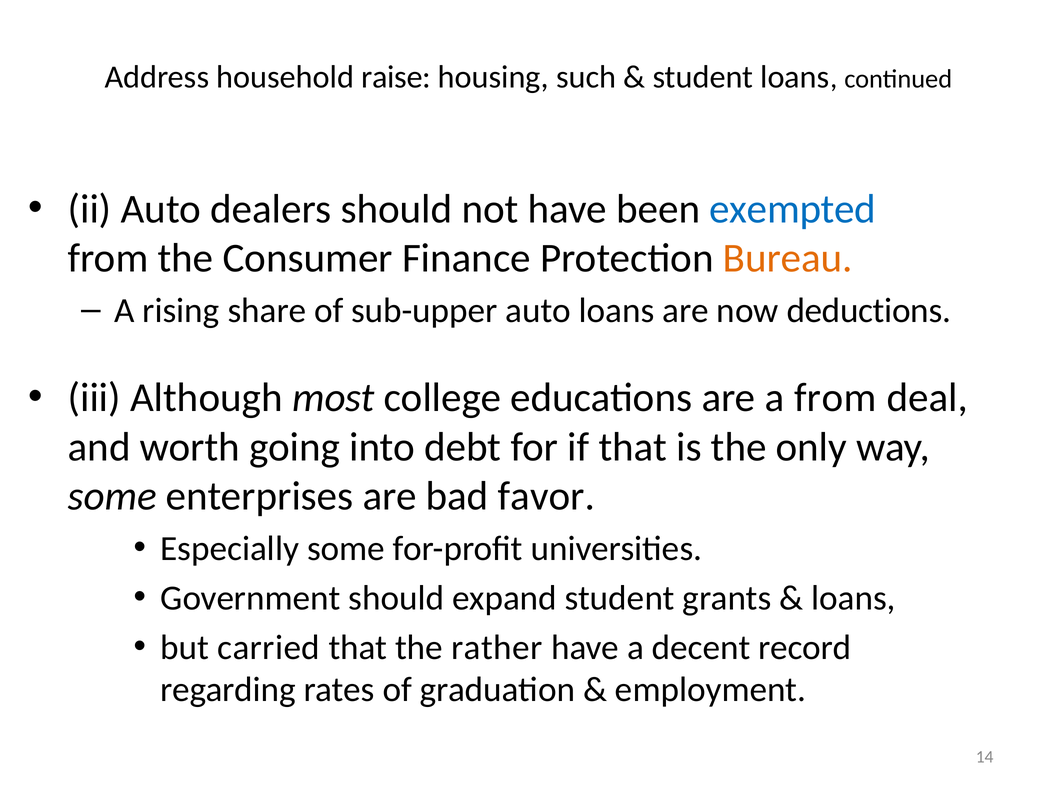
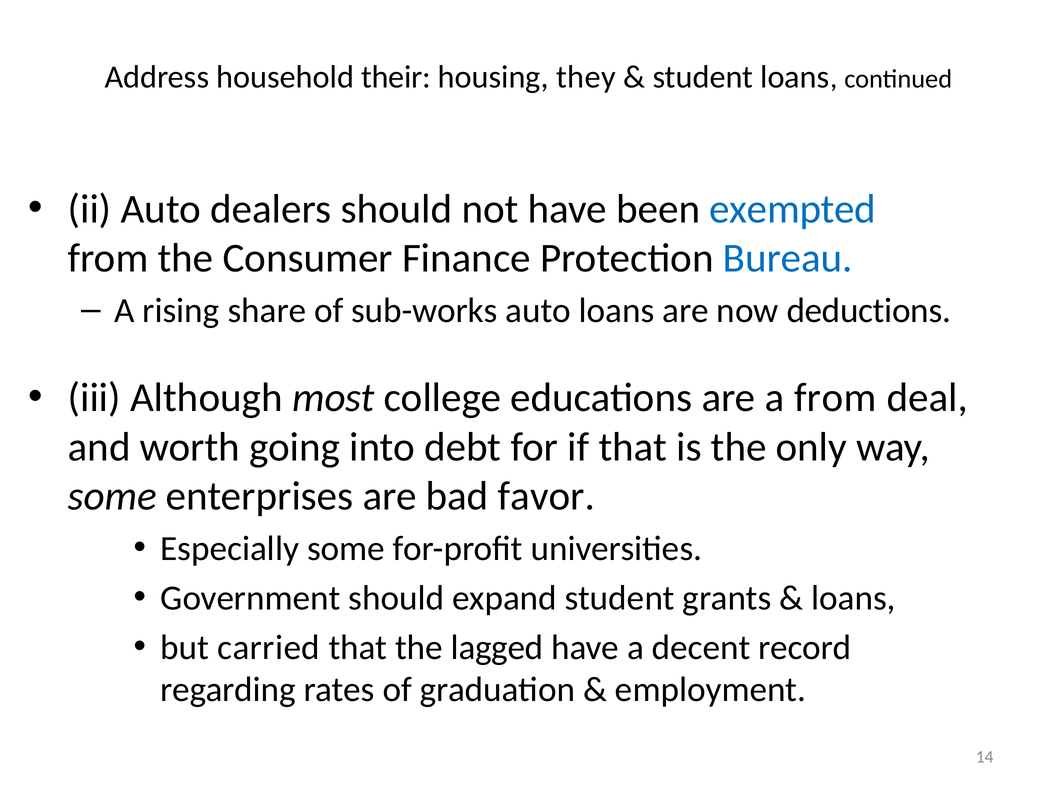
raise: raise -> their (396, 77)
such: such -> they (586, 77)
Bureau colour: orange -> blue (788, 258)
sub-upper: sub-upper -> sub-works (424, 311)
rather: rather -> lagged (497, 647)
